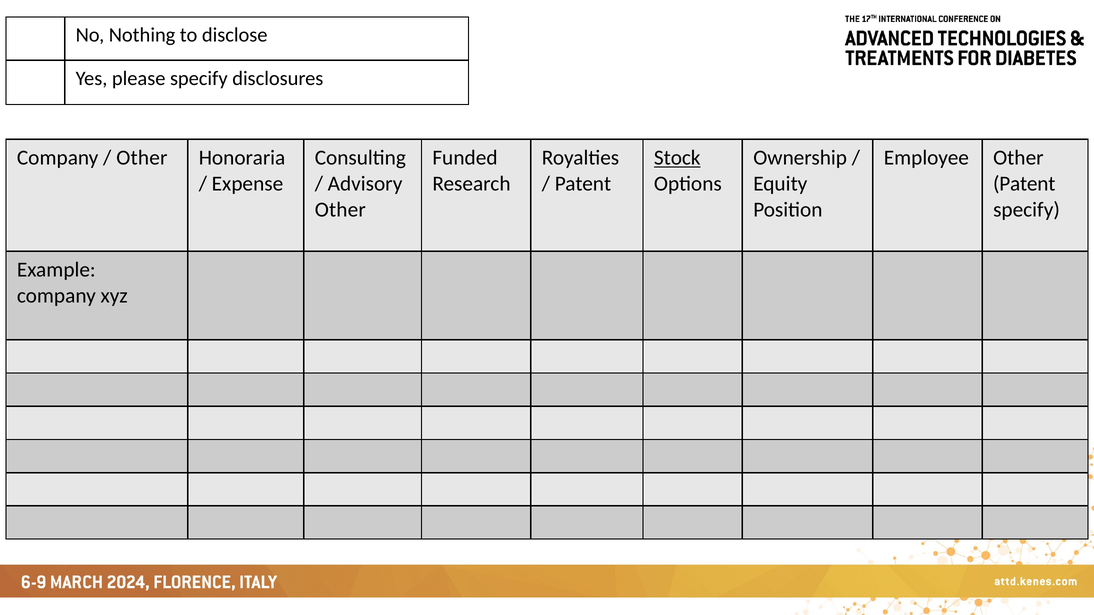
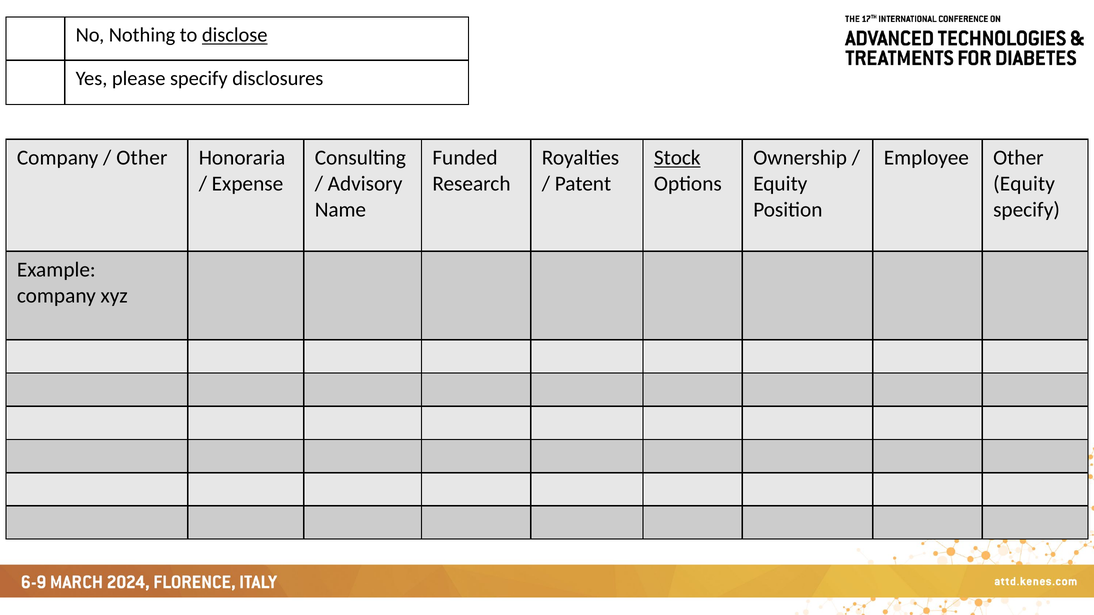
disclose underline: none -> present (235, 35)
Patent: Patent -> Equity (1024, 184)
Other: Other -> Name (340, 210)
